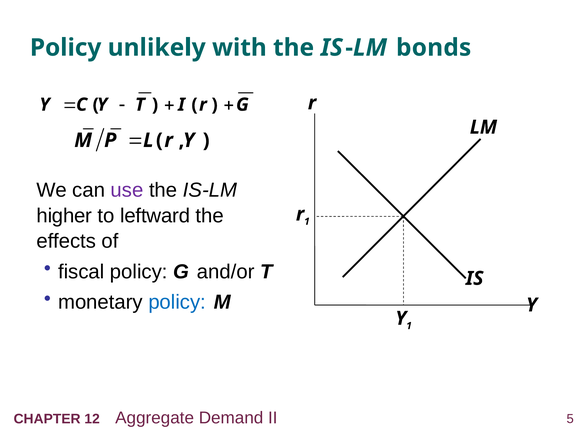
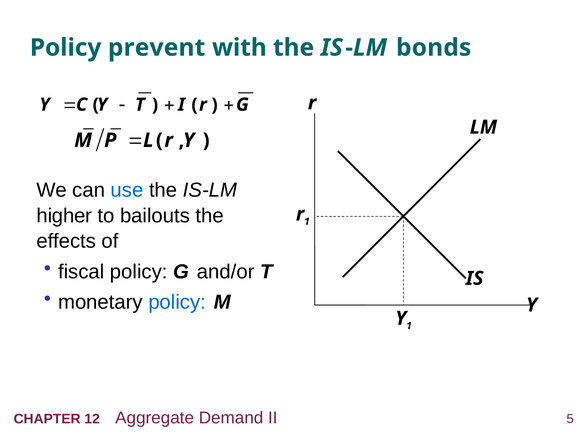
unlikely: unlikely -> prevent (157, 48)
use colour: purple -> blue (127, 190)
leftward: leftward -> bailouts (155, 216)
